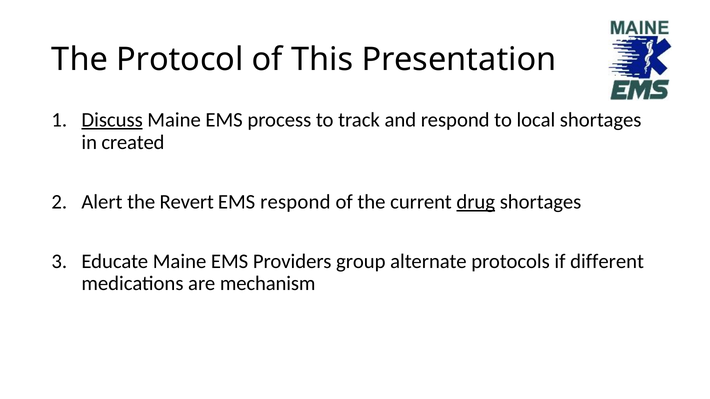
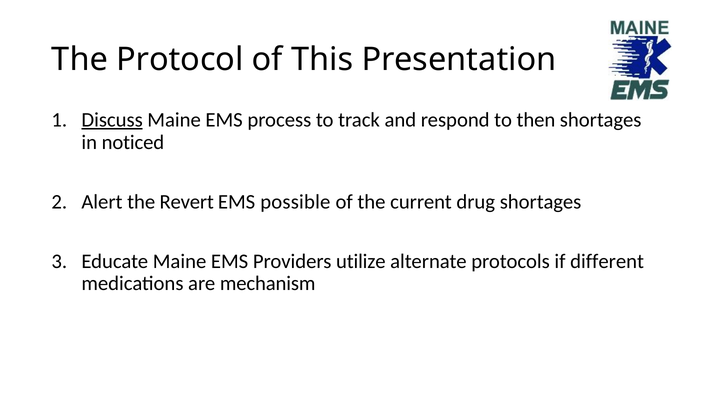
local: local -> then (536, 120)
created: created -> noticed (133, 142)
EMS respond: respond -> possible (295, 202)
drug underline: present -> none (476, 202)
group: group -> utilize (361, 261)
